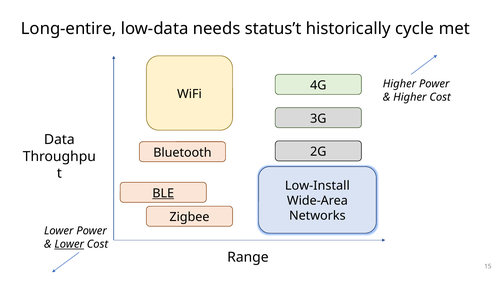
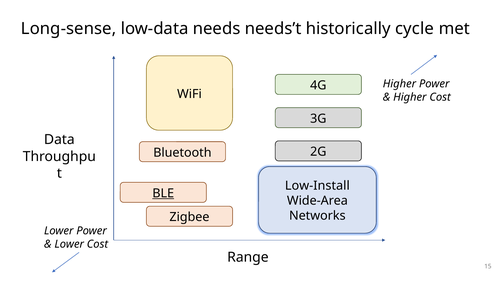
Long-entire: Long-entire -> Long-sense (69, 29)
status’t: status’t -> needs’t (273, 29)
Lower underline: present -> none (69, 245)
